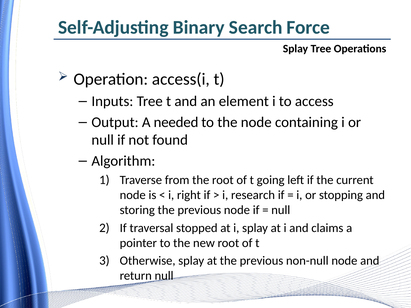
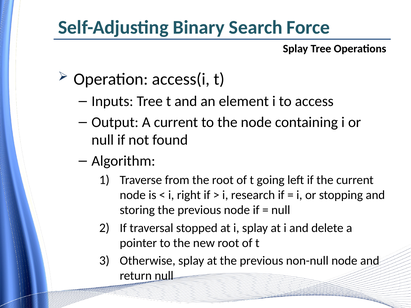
A needed: needed -> current (176, 122)
claims: claims -> delete (327, 228)
